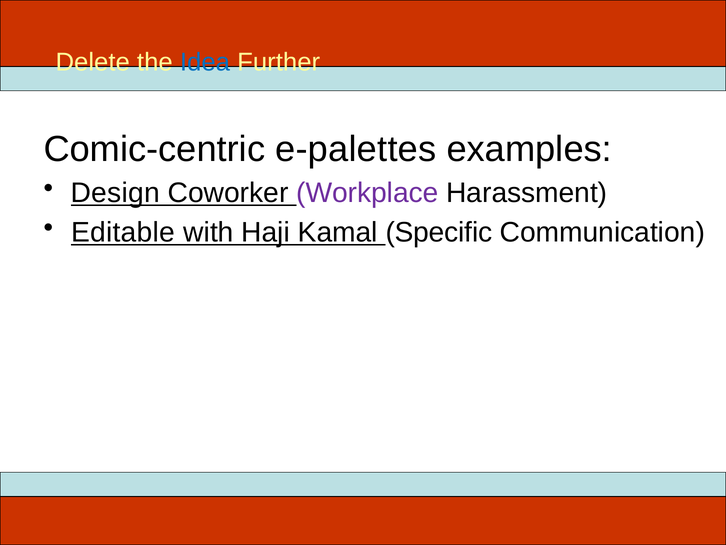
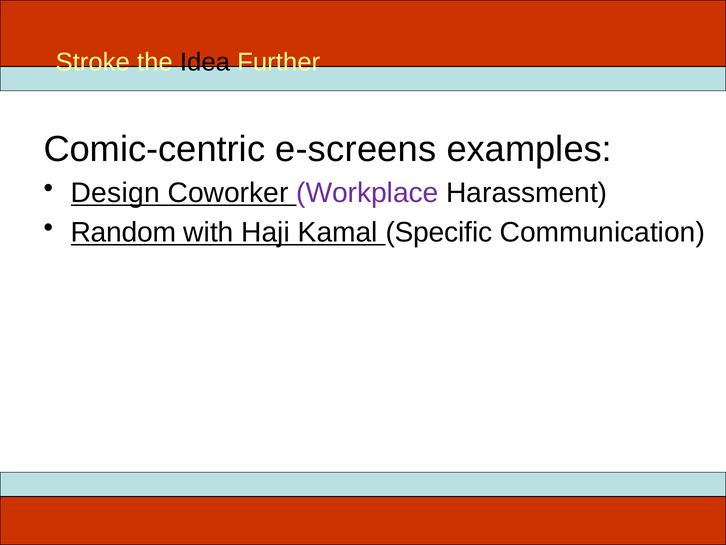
Delete: Delete -> Stroke (93, 62)
Idea colour: blue -> black (205, 62)
e-palettes: e-palettes -> e-screens (356, 149)
Editable: Editable -> Random (123, 232)
